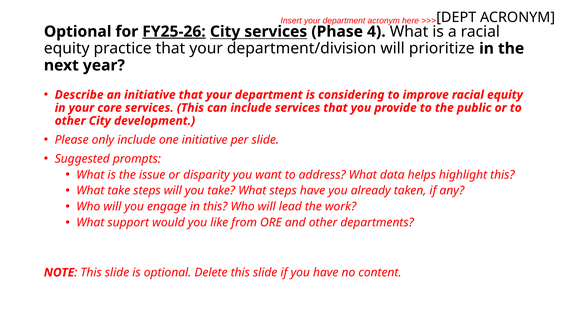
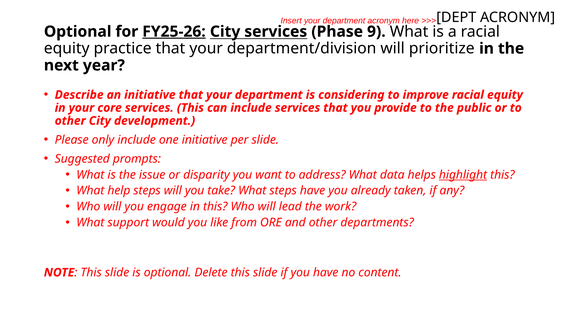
4: 4 -> 9 (376, 32)
highlight underline: none -> present (463, 175)
What take: take -> help (119, 191)
